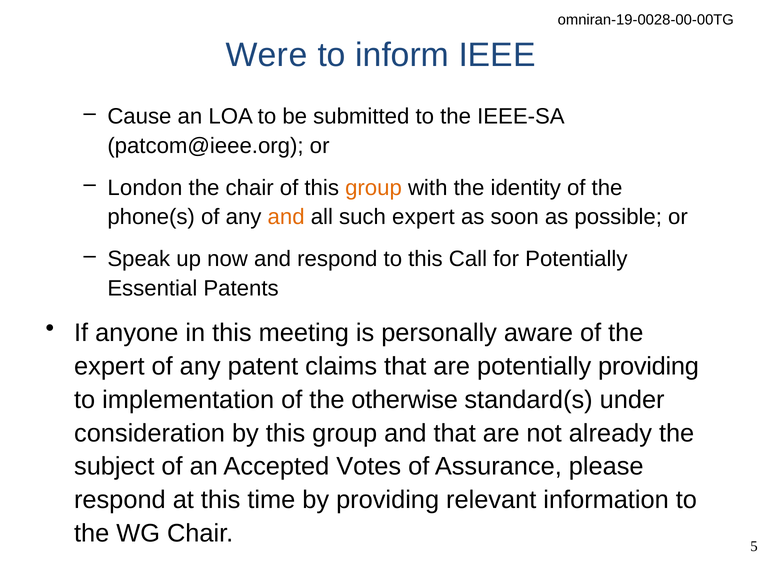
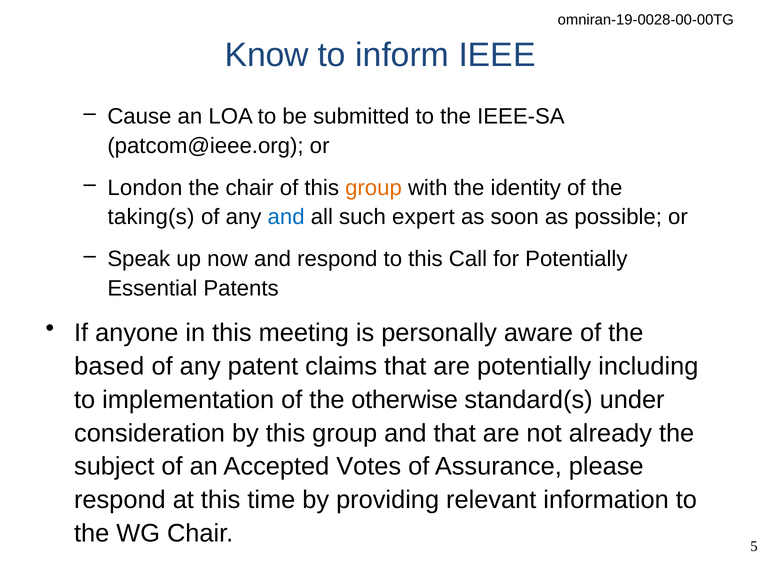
Were: Were -> Know (267, 55)
phone(s: phone(s -> taking(s (151, 217)
and colour: orange -> blue (286, 217)
expert: expert -> based (109, 366)
potentially providing: providing -> including (648, 366)
